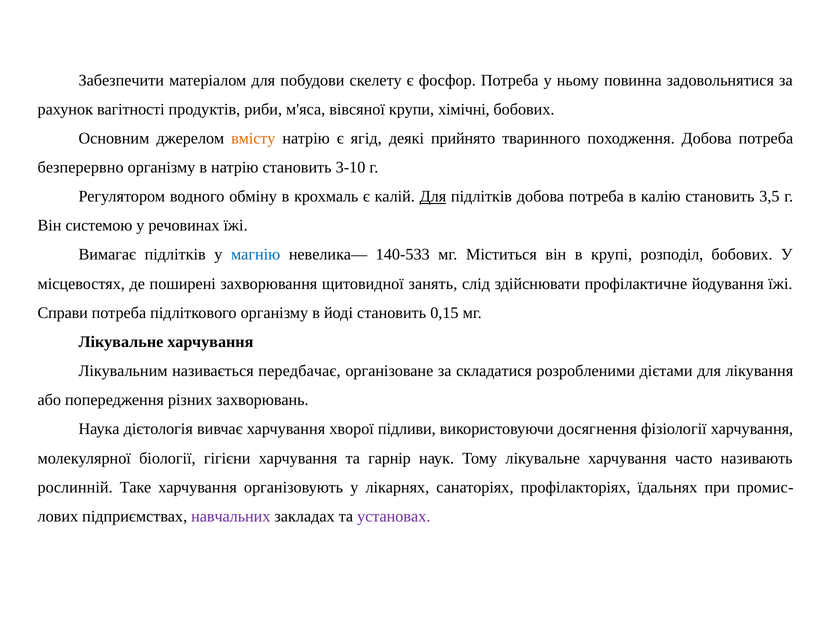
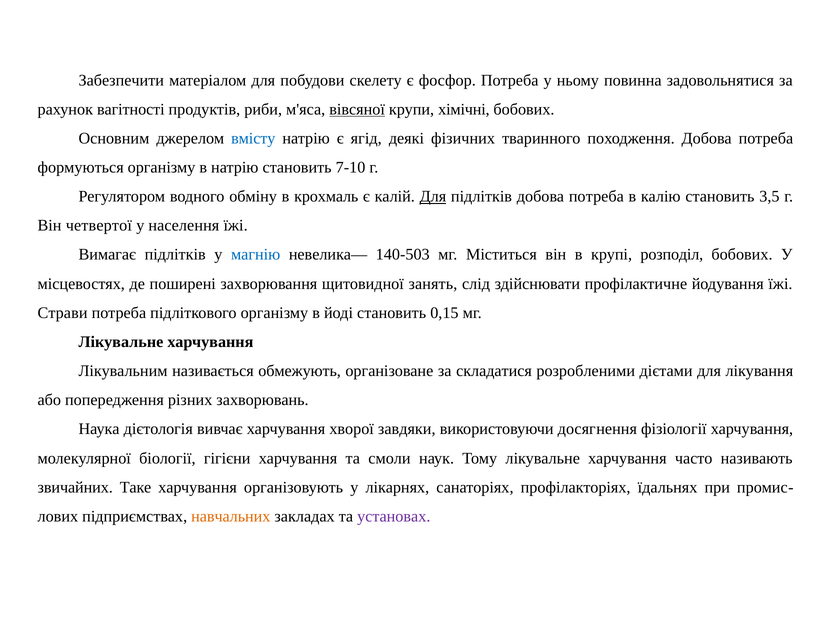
вівсяної underline: none -> present (357, 109)
вмісту colour: orange -> blue (253, 138)
прийнято: прийнято -> фізичних (463, 138)
безперервно: безперервно -> формуються (81, 168)
3-10: 3-10 -> 7-10 (351, 168)
системою: системою -> четвертої (99, 226)
речовинах: речовинах -> населення (184, 226)
140-533: 140-533 -> 140-503 (403, 255)
Справи: Справи -> Страви (63, 313)
передбачає: передбачає -> обмежують (300, 371)
підливи: підливи -> завдяки (407, 429)
гарнір: гарнір -> смоли (389, 458)
рослинній: рослинній -> звичайних (75, 487)
навчальних colour: purple -> orange (231, 517)
